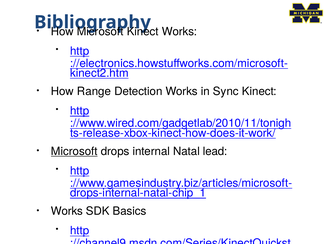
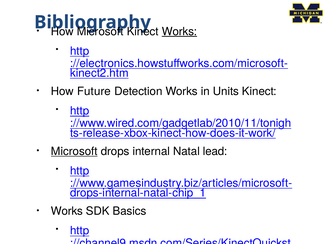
Works underline: none -> present (179, 32)
Range: Range -> Future (94, 92)
Sync: Sync -> Units (226, 92)
